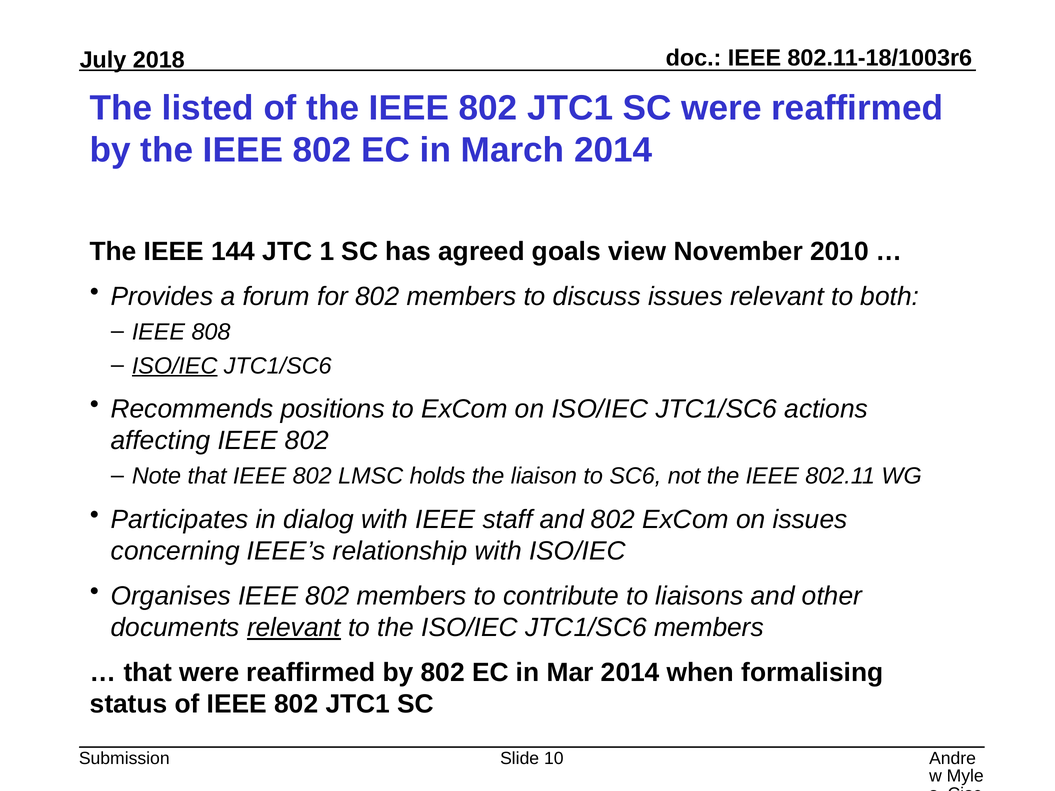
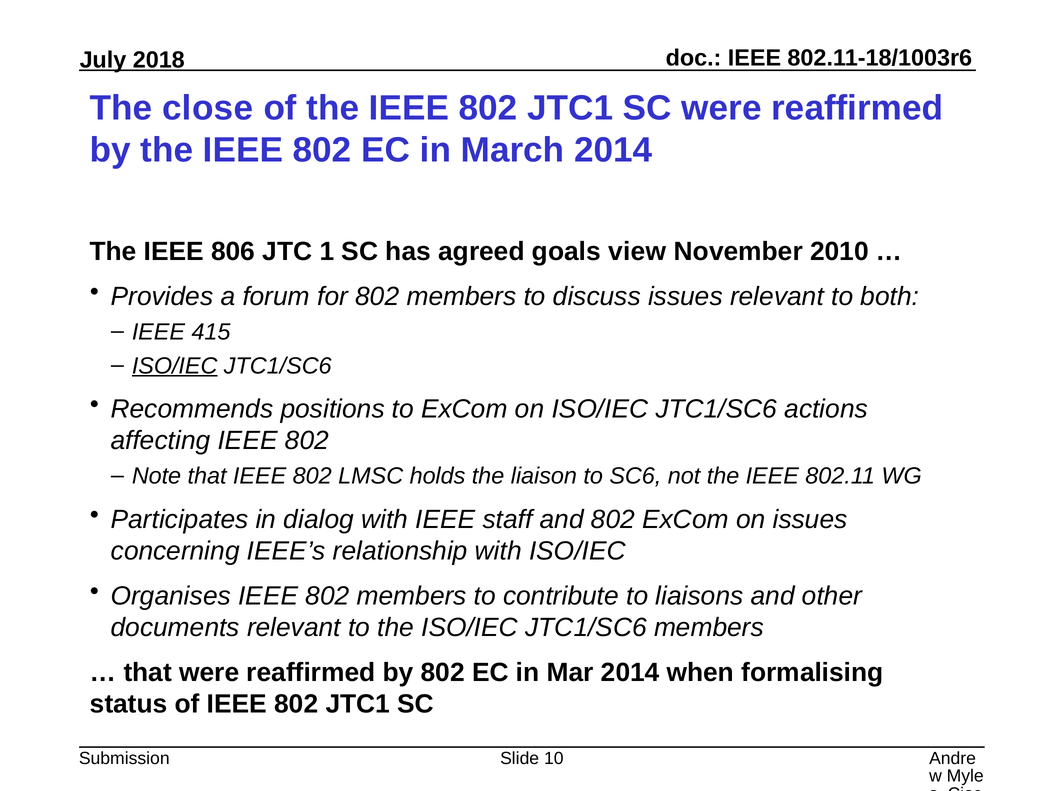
listed: listed -> close (208, 108)
144: 144 -> 806 (233, 252)
808: 808 -> 415 (211, 332)
relevant underline: present -> none (294, 628)
